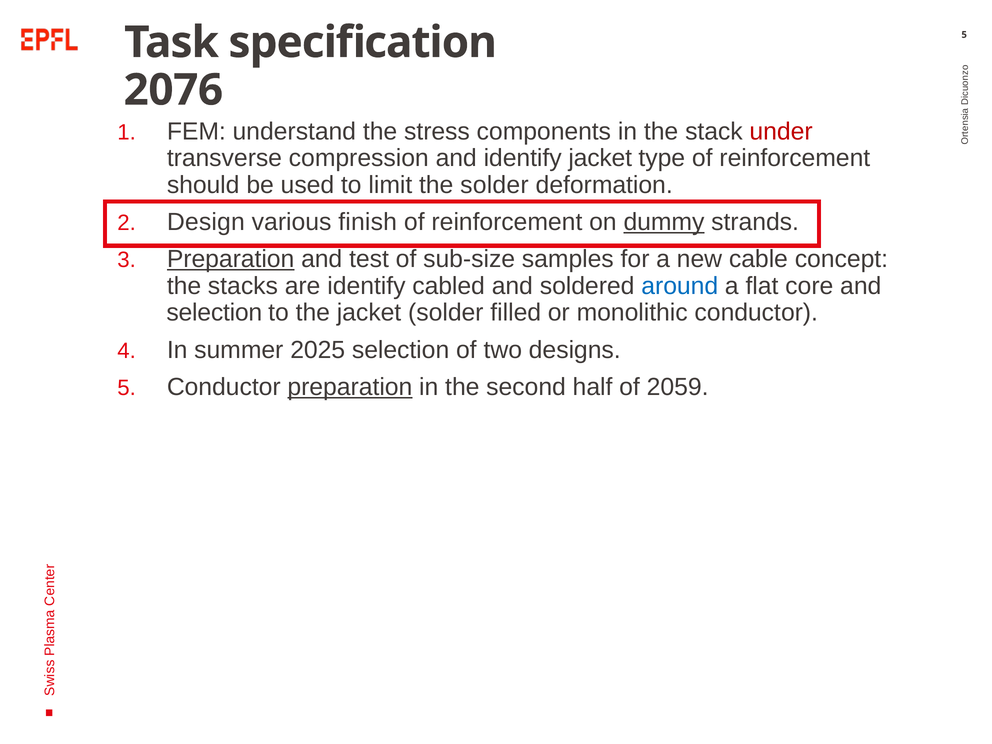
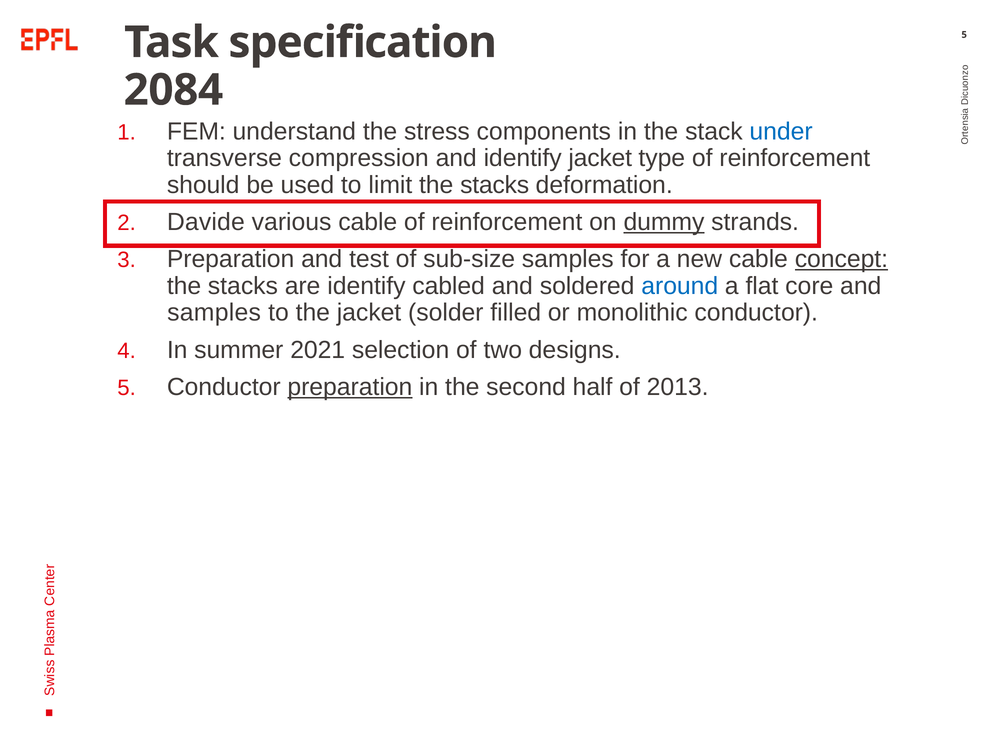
2076: 2076 -> 2084 (173, 90)
under colour: red -> blue (781, 131)
limit the solder: solder -> stacks (495, 185)
Design: Design -> Davide (206, 222)
various finish: finish -> cable (368, 222)
Preparation underline: present -> none (231, 259)
concept underline: none -> present (841, 259)
selection: selection -> samples (214, 313)
2025: 2025 -> 2021 (318, 350)
2059: 2059 -> 2013 (678, 387)
